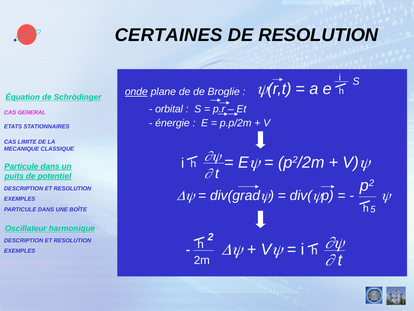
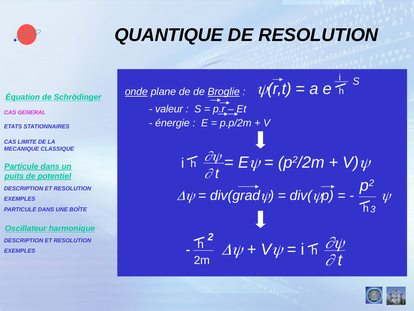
CERTAINES: CERTAINES -> QUANTIQUE (169, 35)
Broglie underline: none -> present (224, 92)
orbital: orbital -> valeur (169, 109)
5: 5 -> 3 (373, 209)
